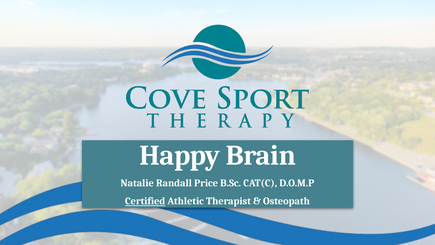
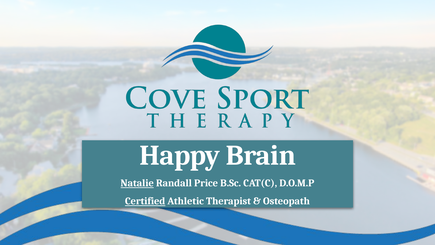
Natalie underline: none -> present (137, 183)
